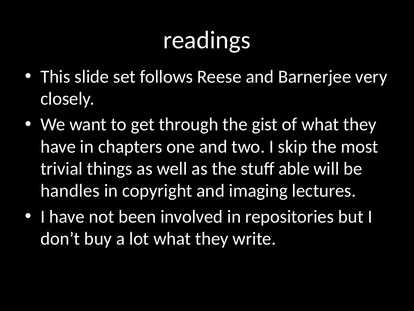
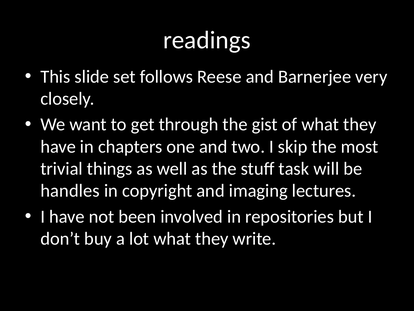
able: able -> task (294, 169)
